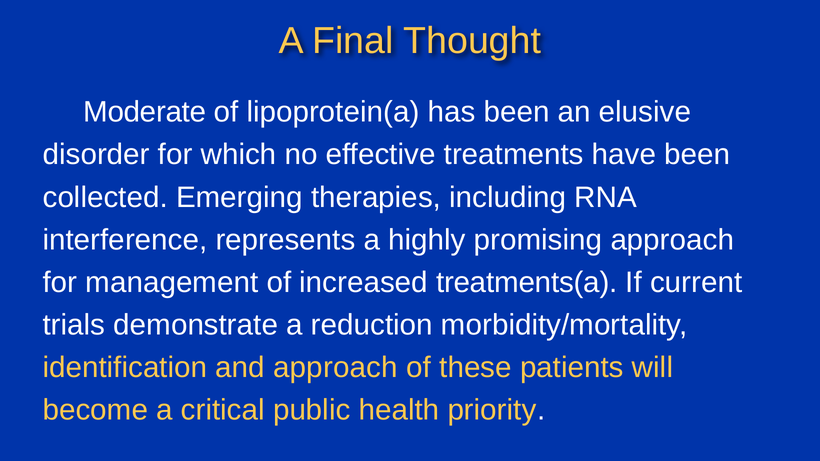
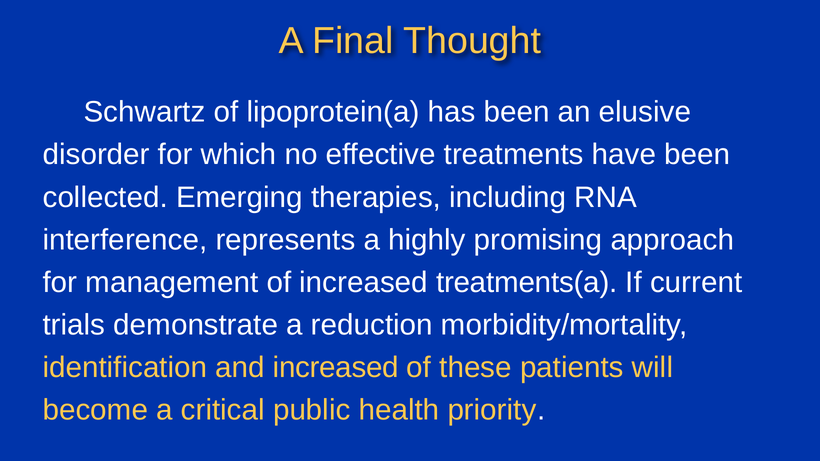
Moderate: Moderate -> Schwartz (145, 112)
and approach: approach -> increased (336, 368)
